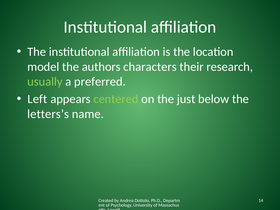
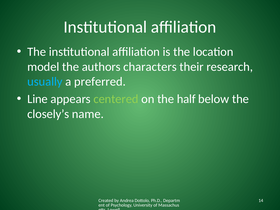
usually colour: light green -> light blue (45, 82)
Left: Left -> Line (38, 99)
just: just -> half (186, 99)
letters’s: letters’s -> closely’s (48, 114)
